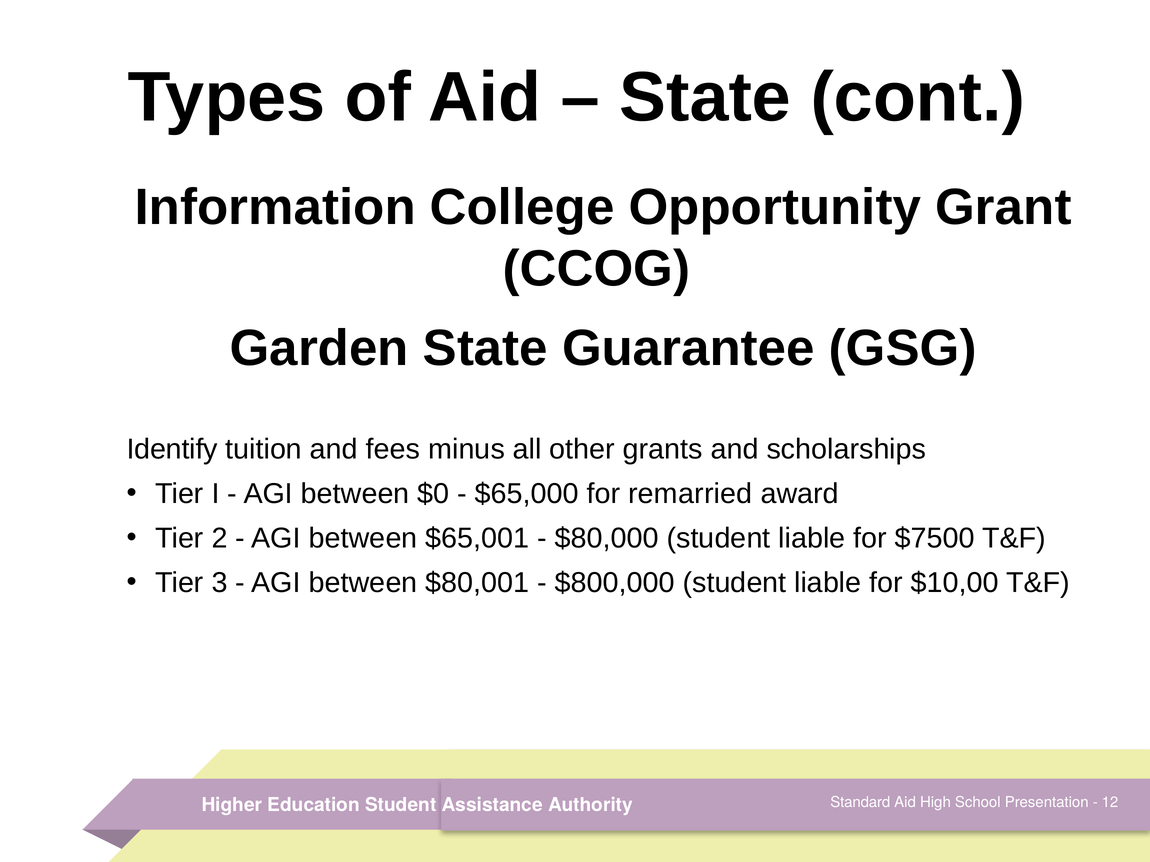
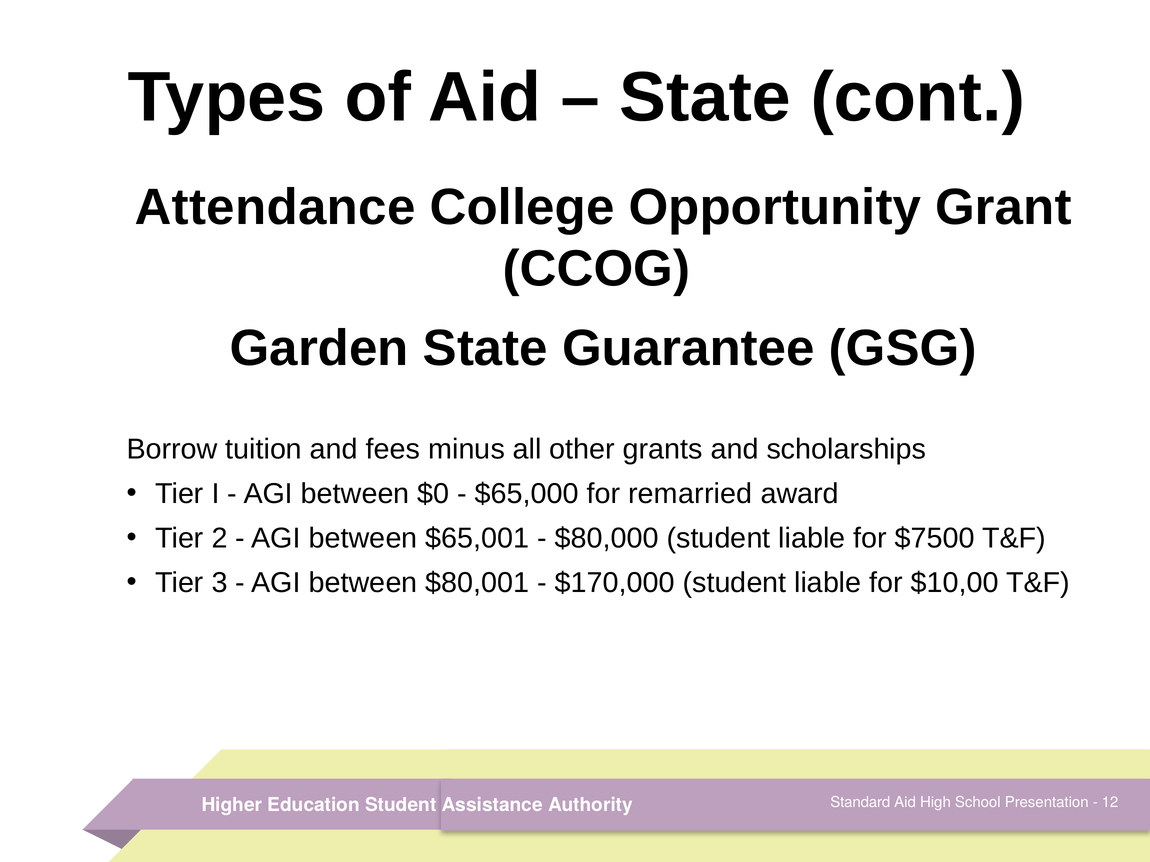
Information: Information -> Attendance (275, 208)
Identify: Identify -> Borrow (172, 449)
$800,000: $800,000 -> $170,000 (615, 583)
